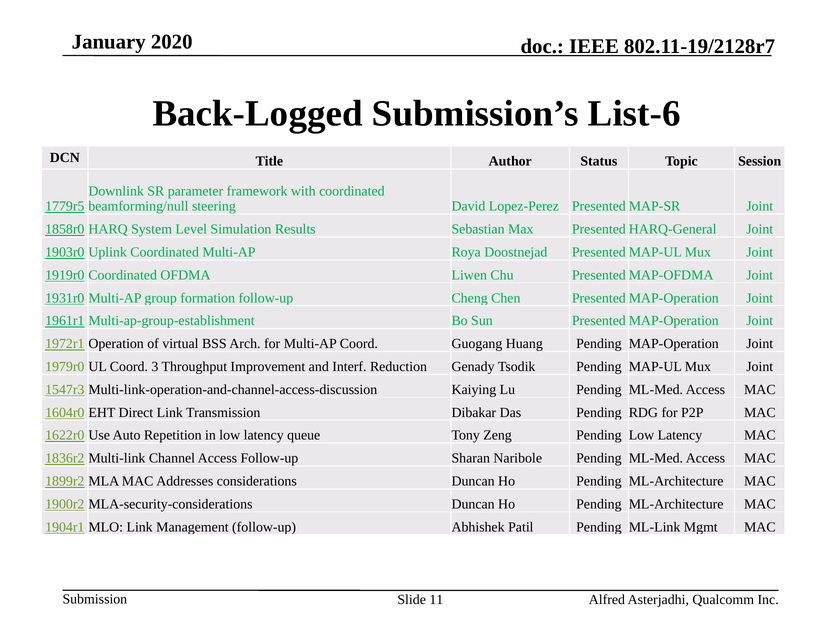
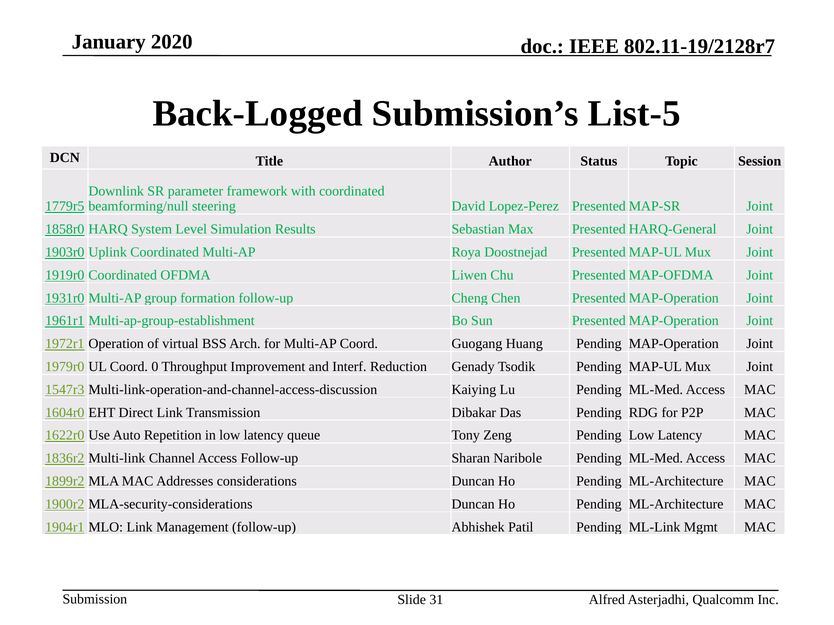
List-6: List-6 -> List-5 (634, 114)
3: 3 -> 0 (155, 367)
11: 11 -> 31 (436, 600)
